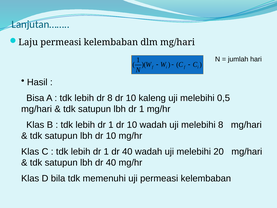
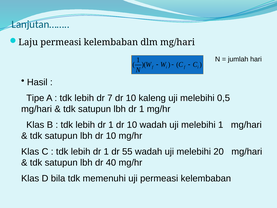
Bisa: Bisa -> Tipe (35, 98)
dr 8: 8 -> 7 (110, 98)
melebihi 8: 8 -> 1 (221, 125)
1 dr 40: 40 -> 55 (127, 151)
